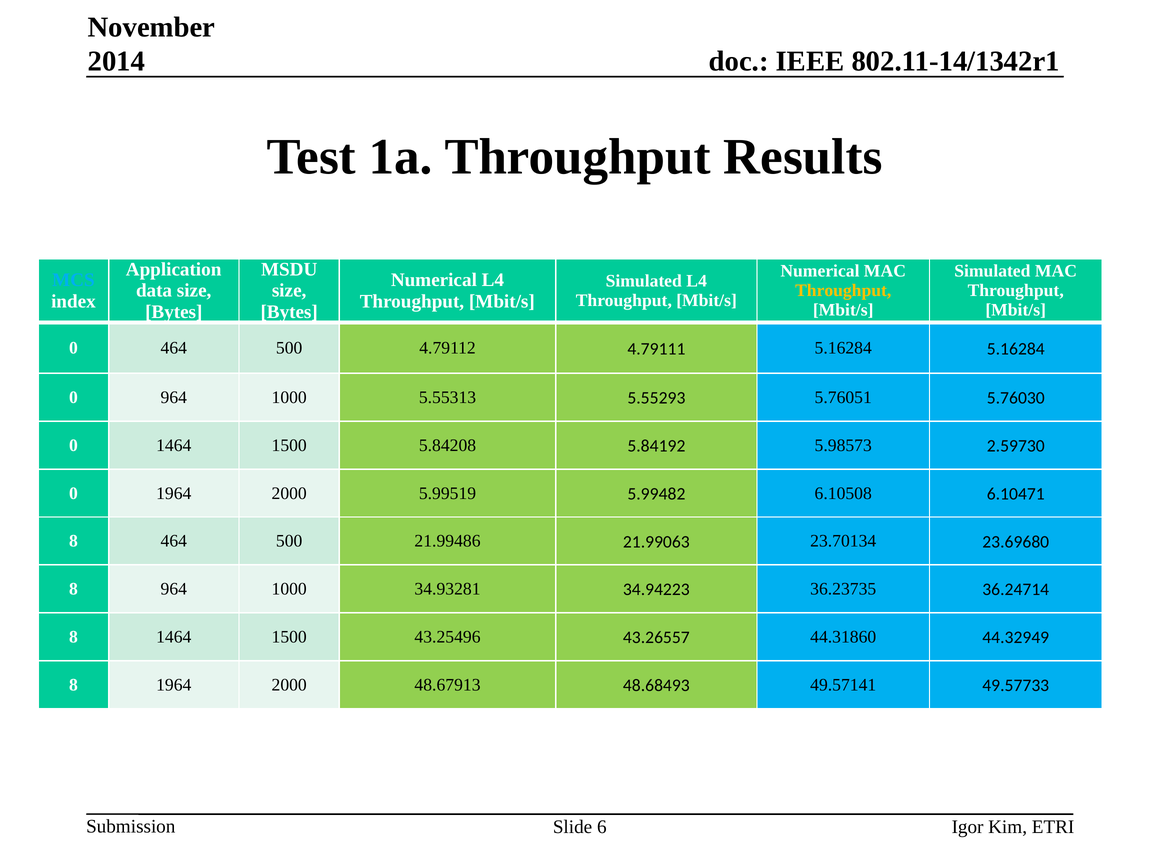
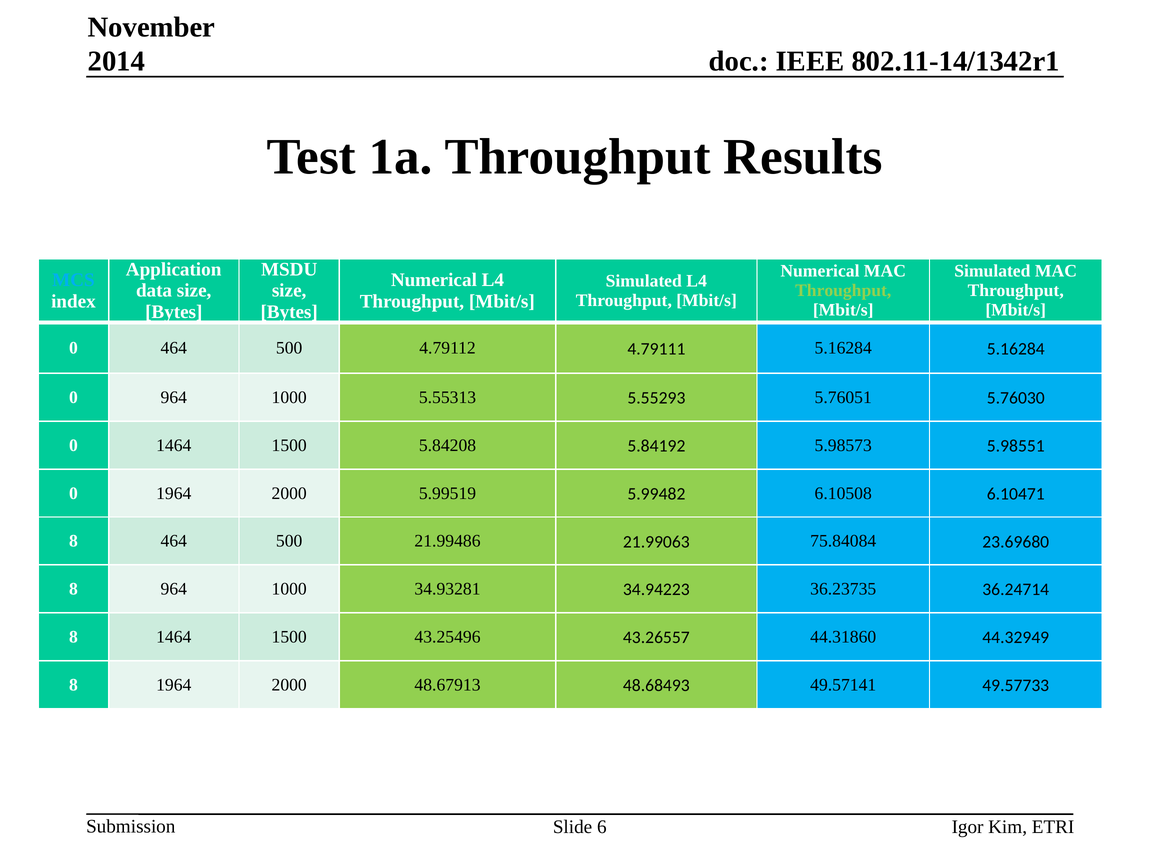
Throughput colour: yellow -> light green (843, 291)
2.59730: 2.59730 -> 5.98551 (1016, 446)
23.70134: 23.70134 -> 75.84084 (843, 541)
